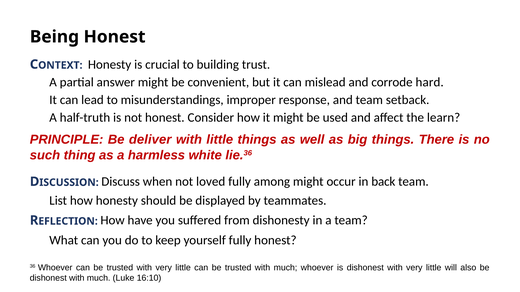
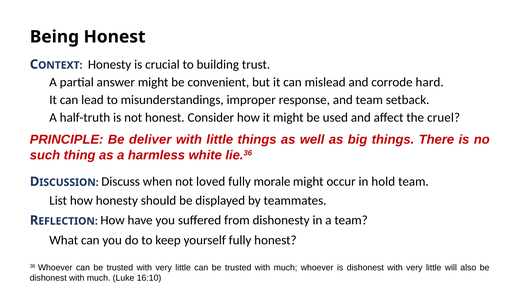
learn: learn -> cruel (444, 118)
among: among -> morale (272, 182)
back: back -> hold (383, 182)
